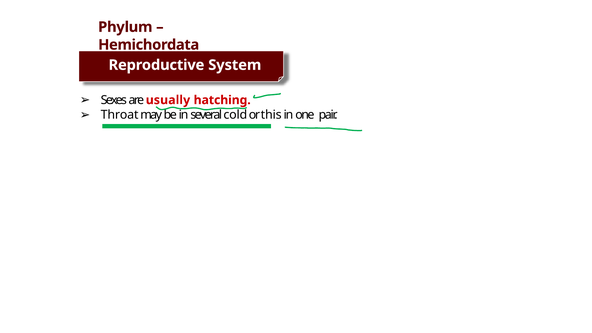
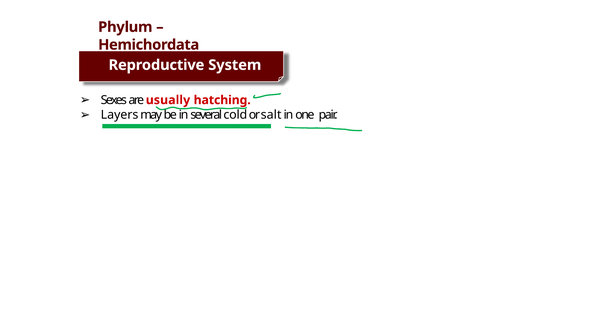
Throat: Throat -> Layers (120, 115)
this: this -> salt (271, 115)
